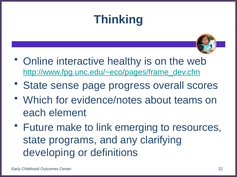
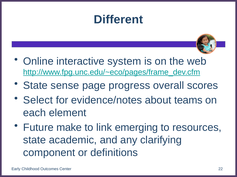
Thinking: Thinking -> Different (118, 20)
healthy: healthy -> system (124, 62)
Which: Which -> Select (38, 101)
programs: programs -> academic (73, 141)
developing: developing -> component (49, 153)
